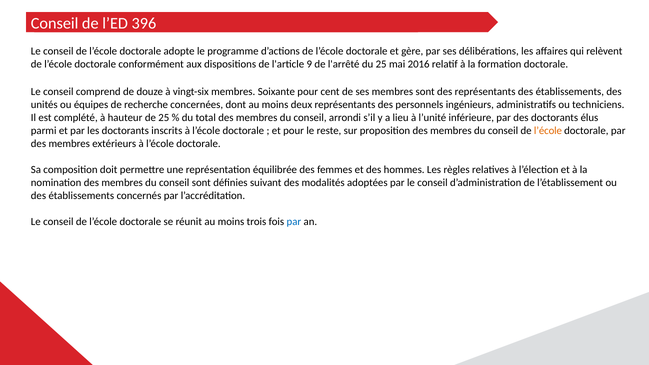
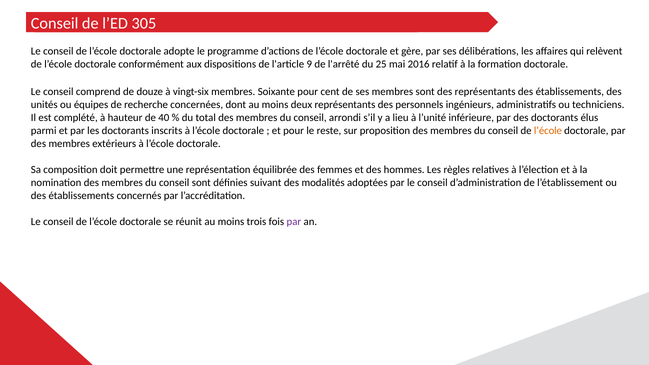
396: 396 -> 305 (144, 23)
de 25: 25 -> 40 (164, 118)
par colour: blue -> purple (294, 222)
